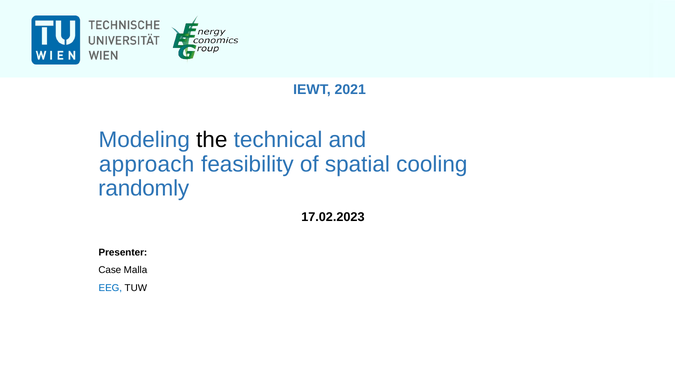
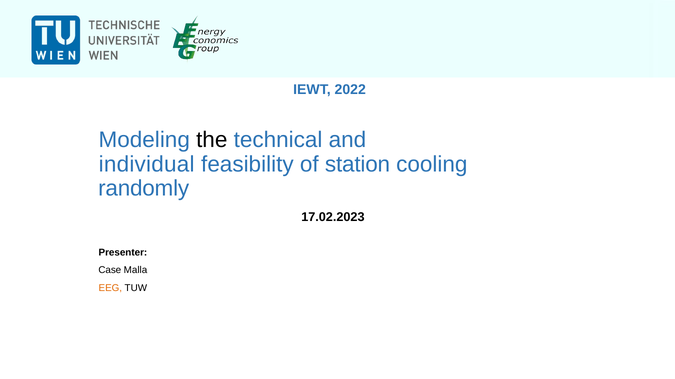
2021: 2021 -> 2022 (350, 90)
approach: approach -> individual (147, 165)
spatial: spatial -> station (358, 165)
EEG colour: blue -> orange (110, 288)
